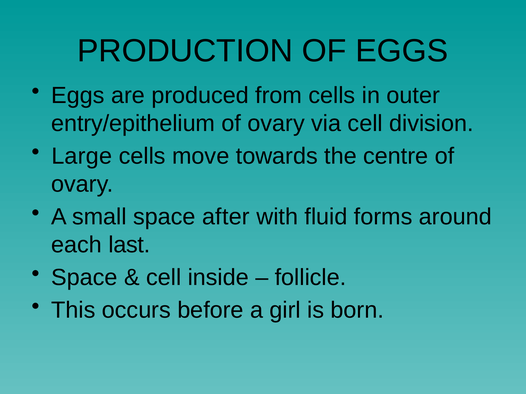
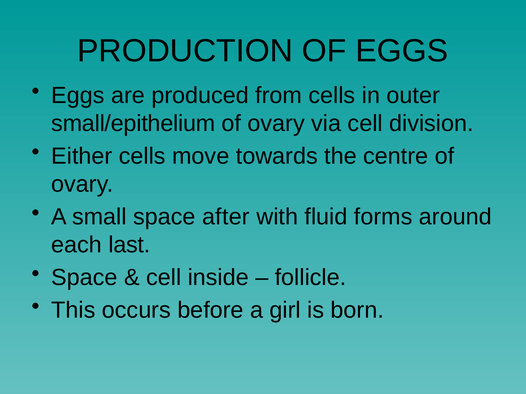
entry/epithelium: entry/epithelium -> small/epithelium (133, 124)
Large: Large -> Either (82, 156)
